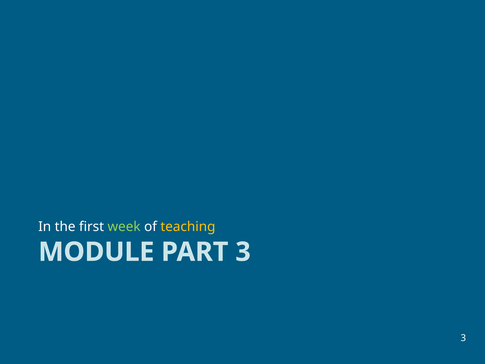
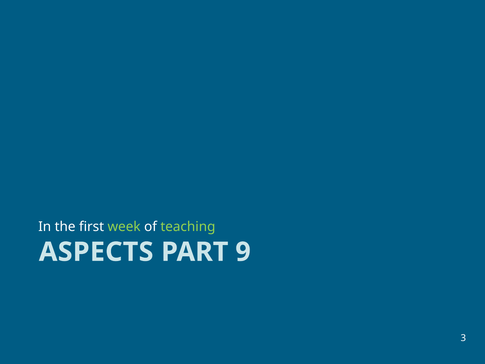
teaching colour: yellow -> light green (188, 227)
MODULE: MODULE -> ASPECTS (96, 252)
PART 3: 3 -> 9 (243, 252)
